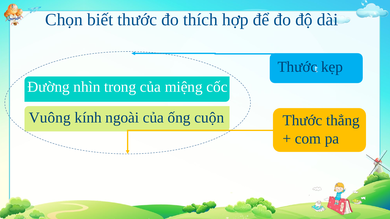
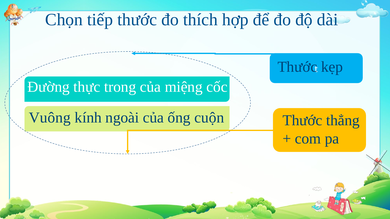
biết: biết -> tiếp (100, 20)
nhìn: nhìn -> thực (87, 87)
